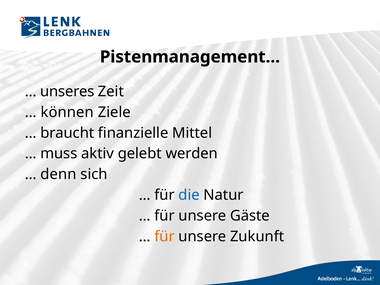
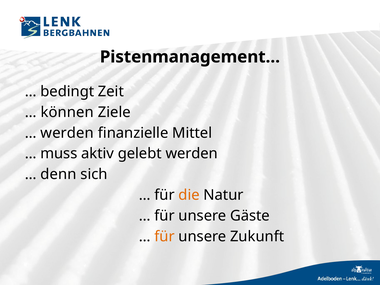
unseres: unseres -> bedingt (67, 91)
braucht: braucht -> werden (67, 133)
die colour: blue -> orange (189, 195)
